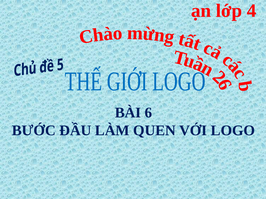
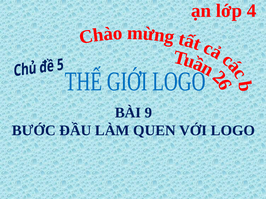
6: 6 -> 9 (148, 113)
